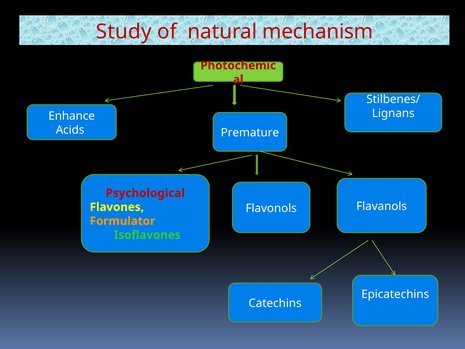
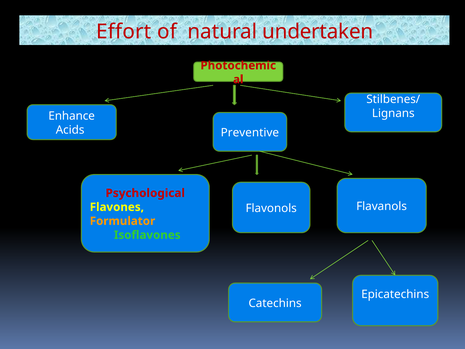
Study: Study -> Effort (124, 32)
mechanism: mechanism -> undertaken (318, 32)
Premature: Premature -> Preventive (250, 133)
